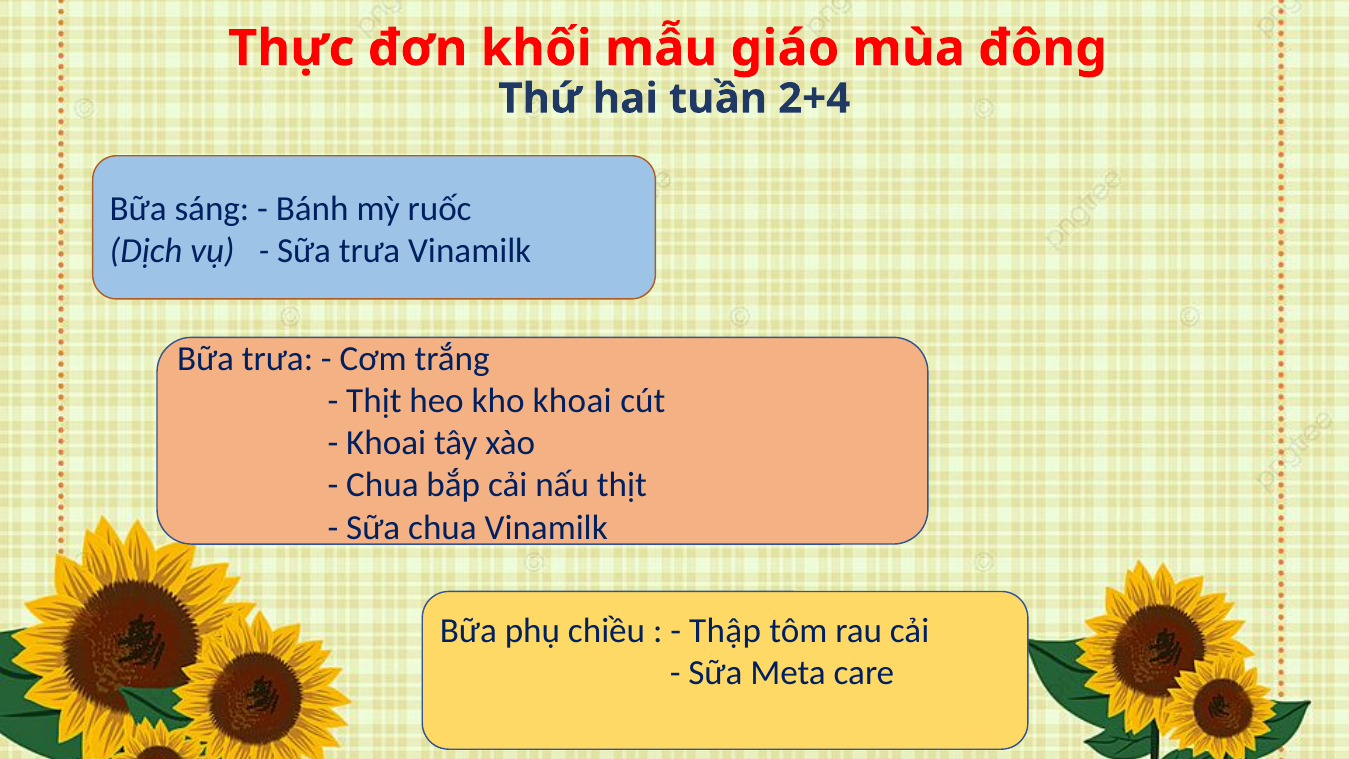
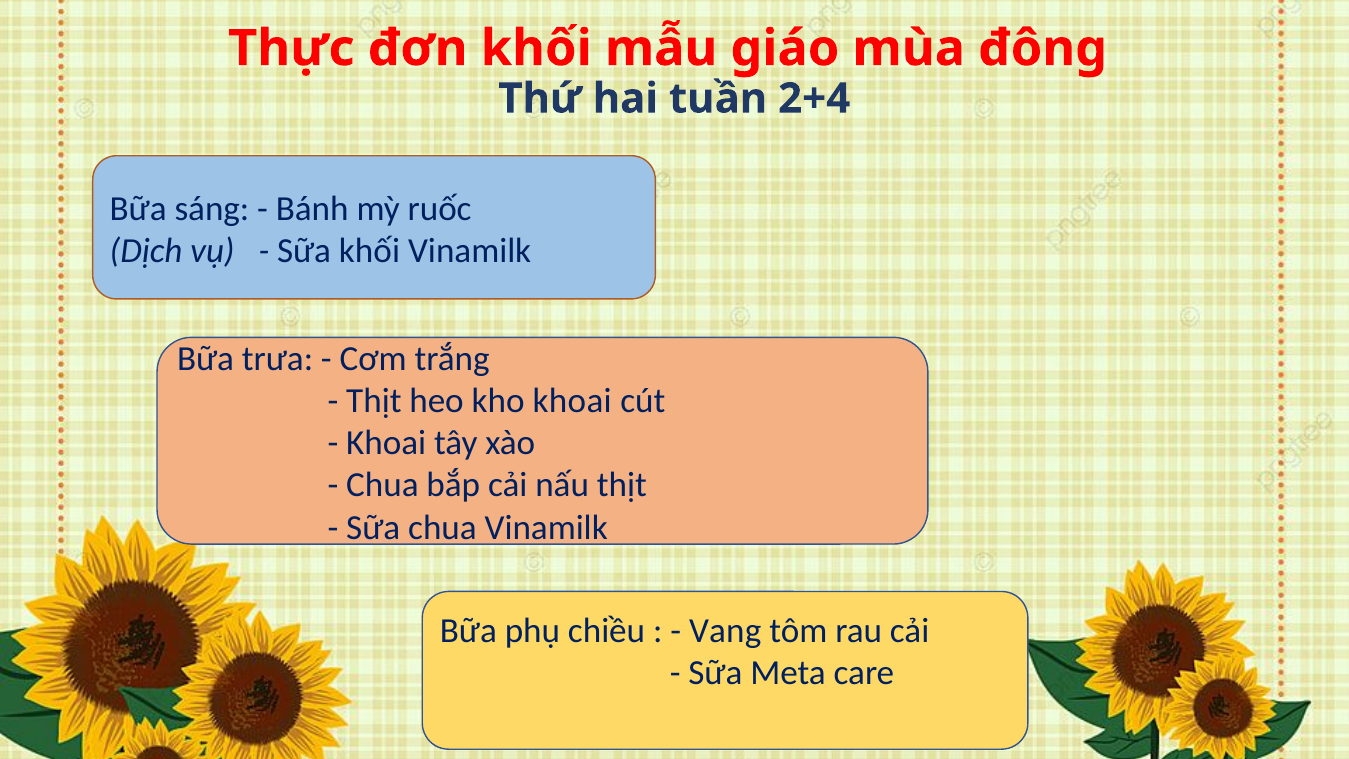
Sữa trưa: trưa -> khối (370, 251)
Thập: Thập -> Vang (725, 630)
